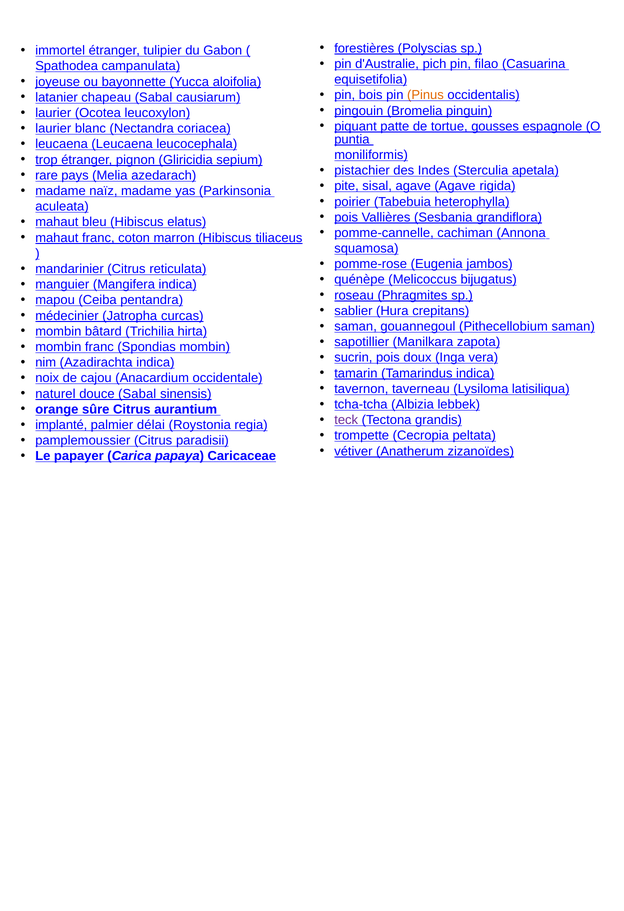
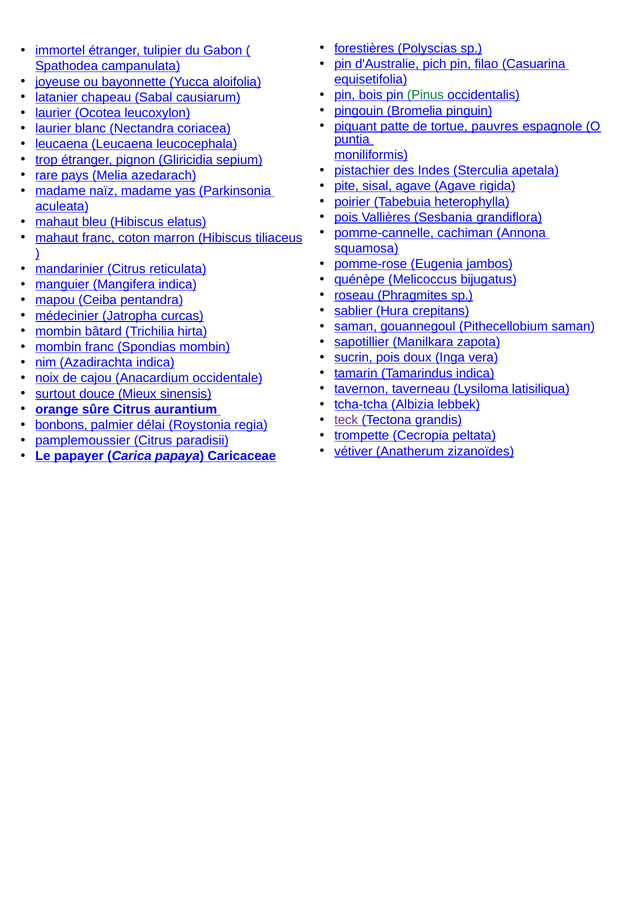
Pinus colour: orange -> green (425, 95)
gousses: gousses -> pauvres (495, 126)
naturel: naturel -> surtout (55, 394)
douce Sabal: Sabal -> Mieux (137, 394)
implanté: implanté -> bonbons (61, 425)
